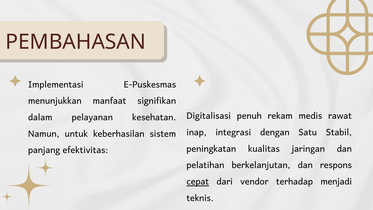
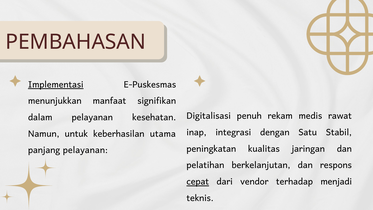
Implementasi underline: none -> present (56, 84)
sistem: sistem -> utama (163, 133)
panjang efektivitas: efektivitas -> pelayanan (85, 149)
